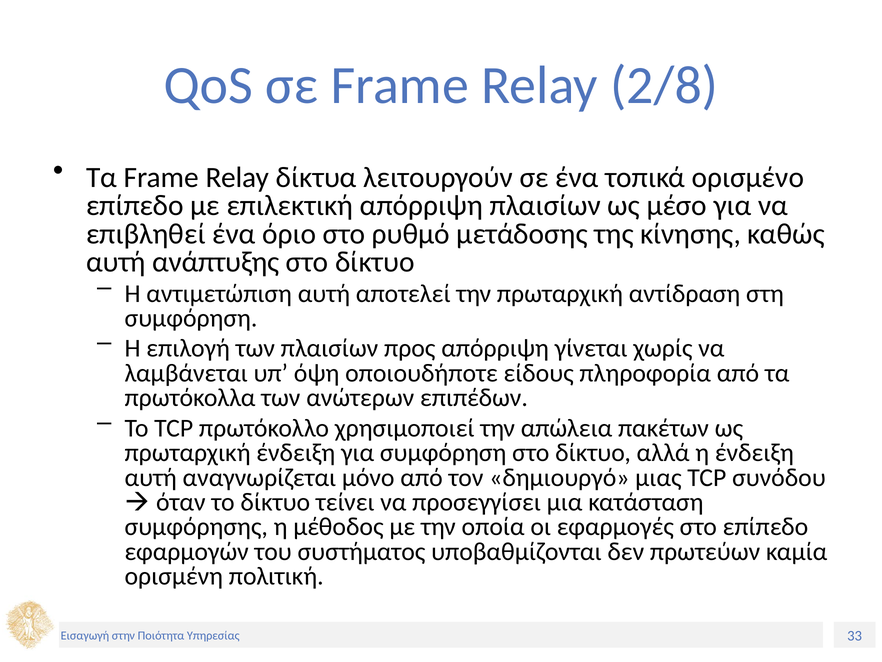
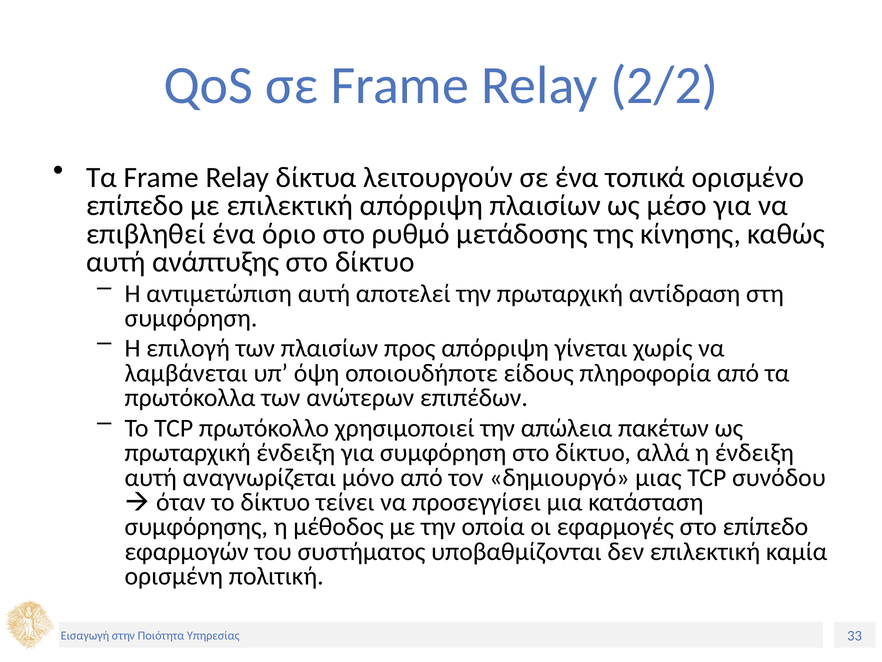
2/8: 2/8 -> 2/2 (664, 85)
δεν πρωτεύων: πρωτεύων -> επιλεκτική (705, 551)
